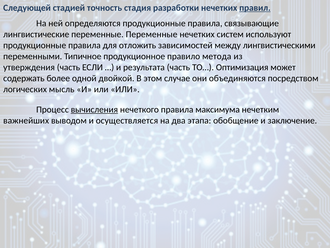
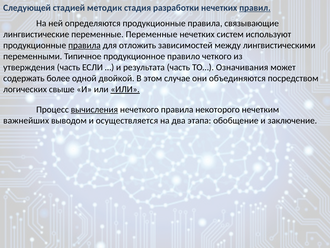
точность: точность -> методик (105, 8)
правила underline: none -> present (84, 45)
метода: метода -> четкого (217, 56)
Оптимизация: Оптимизация -> Означивания (242, 67)
мысль: мысль -> свыше (62, 89)
ИЛИ underline: none -> present (125, 89)
максимума: максимума -> некоторого (218, 109)
